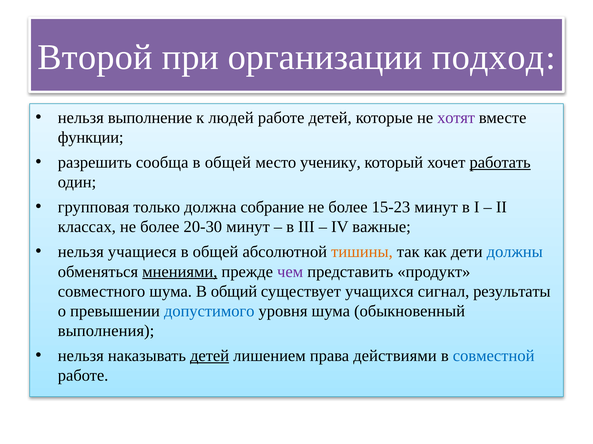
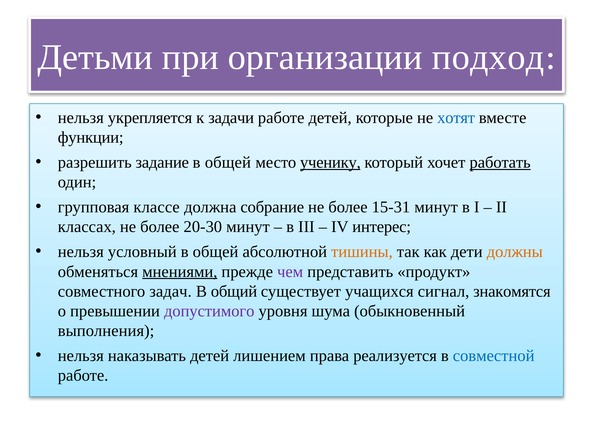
Второй: Второй -> Детьми (95, 57)
выполнение: выполнение -> укрепляется (150, 118)
людей: людей -> задачи (231, 118)
хотят colour: purple -> blue (456, 118)
сообща: сообща -> задание (162, 163)
ученику underline: none -> present (330, 163)
только: только -> классе (157, 207)
15-23: 15-23 -> 15-31 (391, 207)
важные: важные -> интерес (382, 227)
учащиеся: учащиеся -> условный (142, 252)
должны colour: blue -> orange (515, 252)
совместного шума: шума -> задач (171, 292)
результаты: результаты -> знакомятся (512, 292)
допустимого colour: blue -> purple (209, 312)
детей underline: present -> none (210, 356)
действиями: действиями -> реализуется (395, 356)
